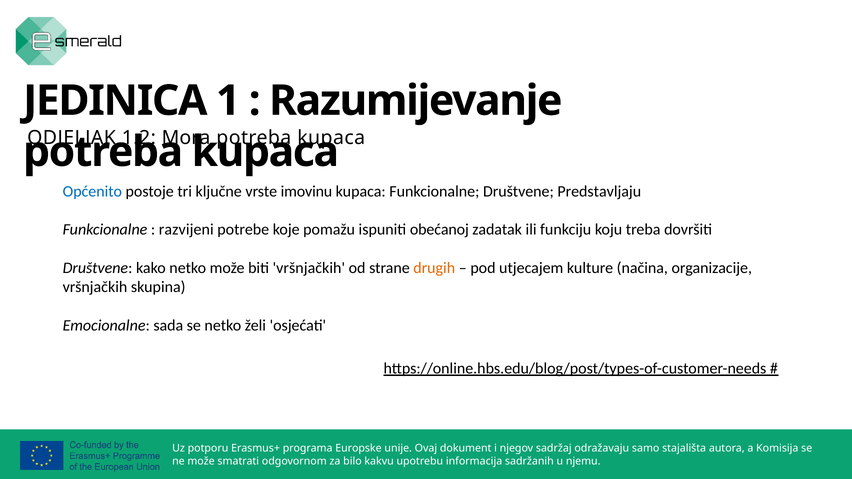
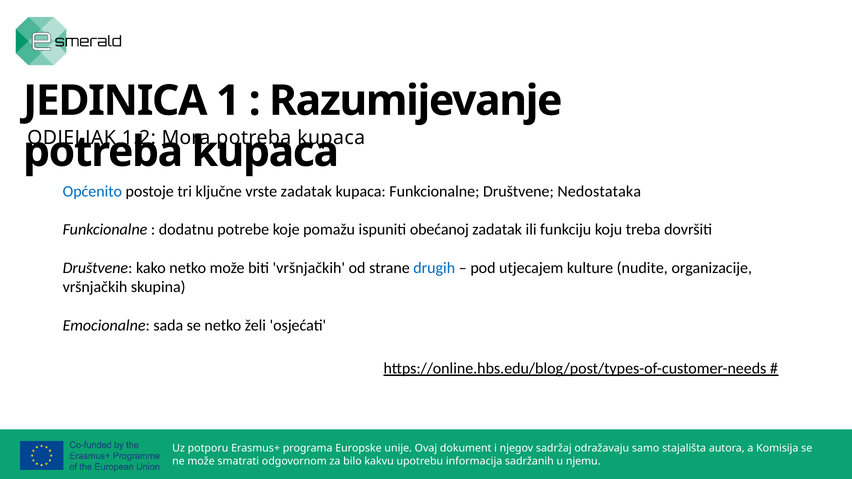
vrste imovinu: imovinu -> zadatak (306, 191)
Predstavljaju: Predstavljaju -> Nedostataka (599, 191)
razvijeni: razvijeni -> dodatnu (186, 230)
drugih colour: orange -> blue (434, 268)
načina: načina -> nudite (642, 268)
